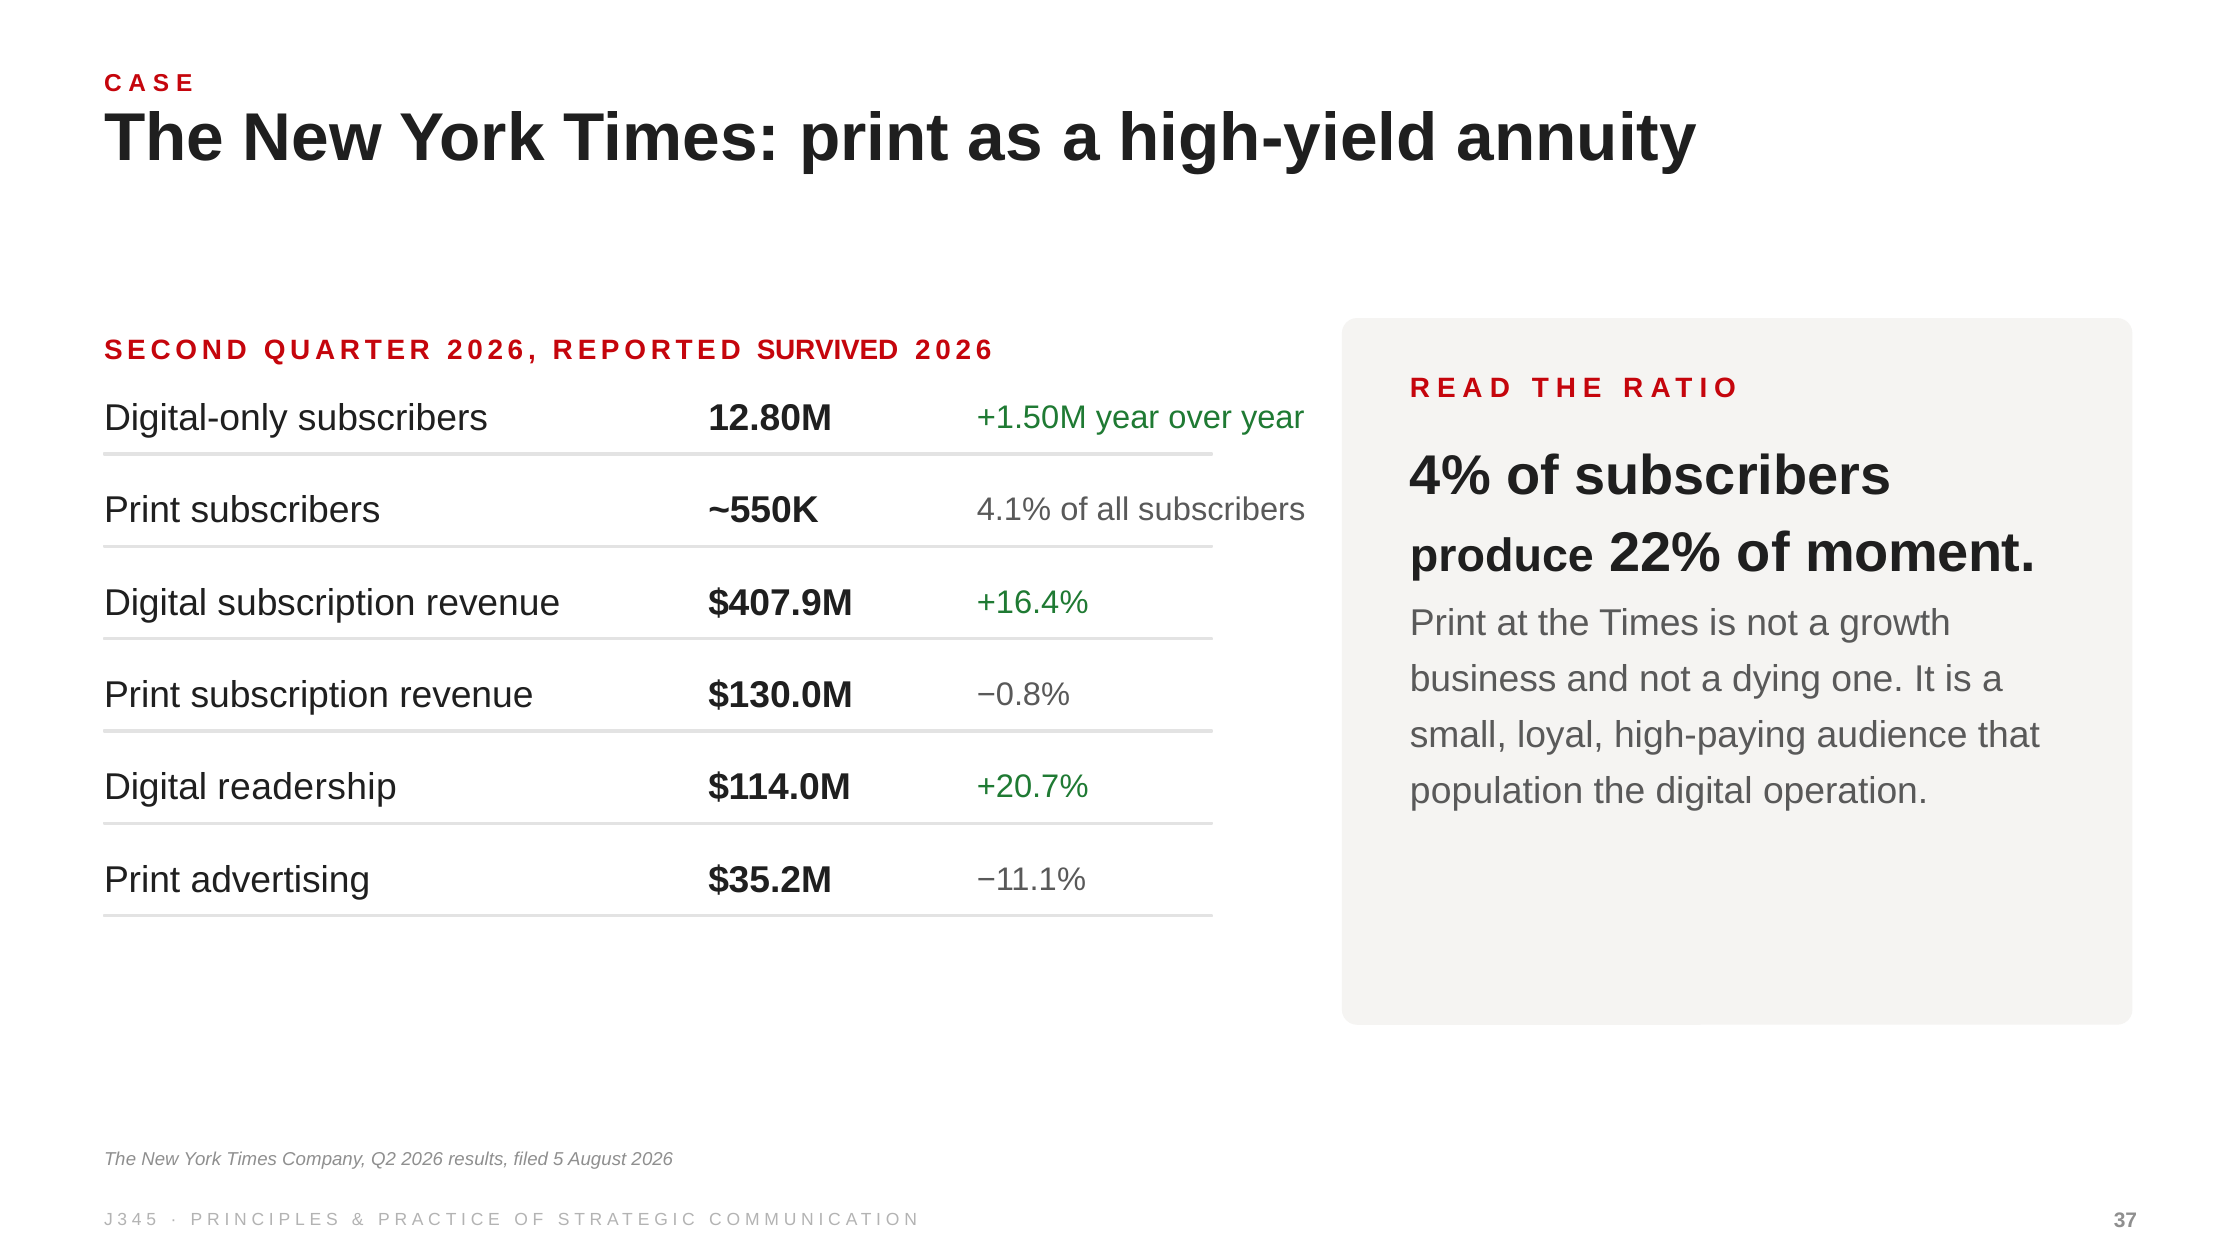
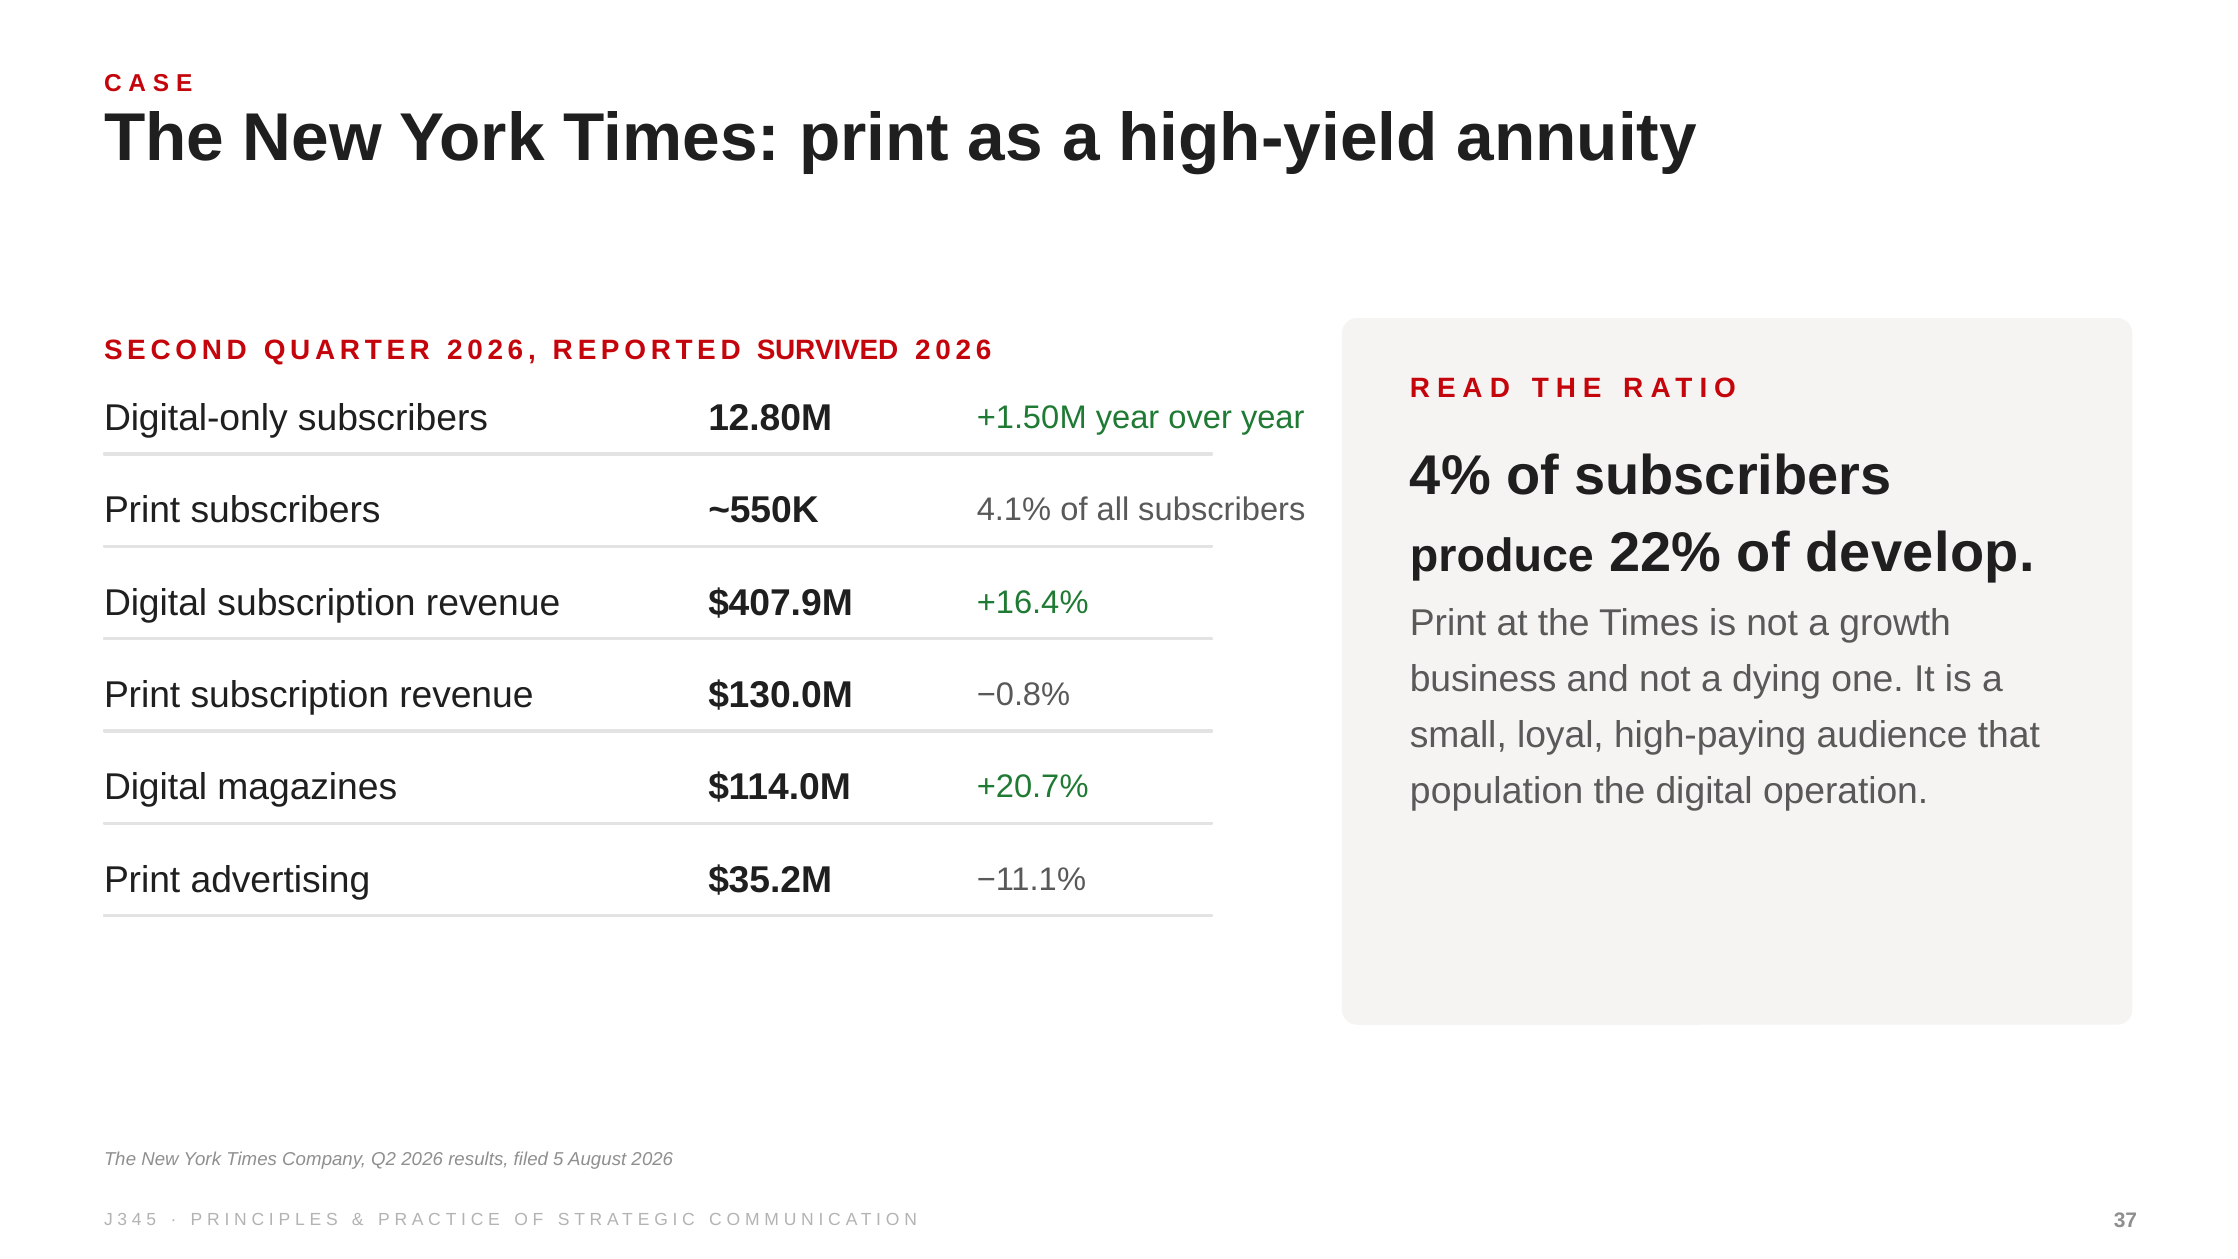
moment: moment -> develop (1920, 553)
readership: readership -> magazines (307, 787)
